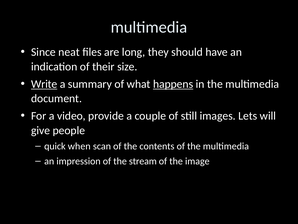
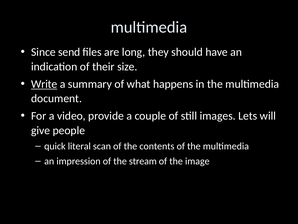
neat: neat -> send (69, 52)
happens underline: present -> none (173, 84)
when: when -> literal (79, 146)
